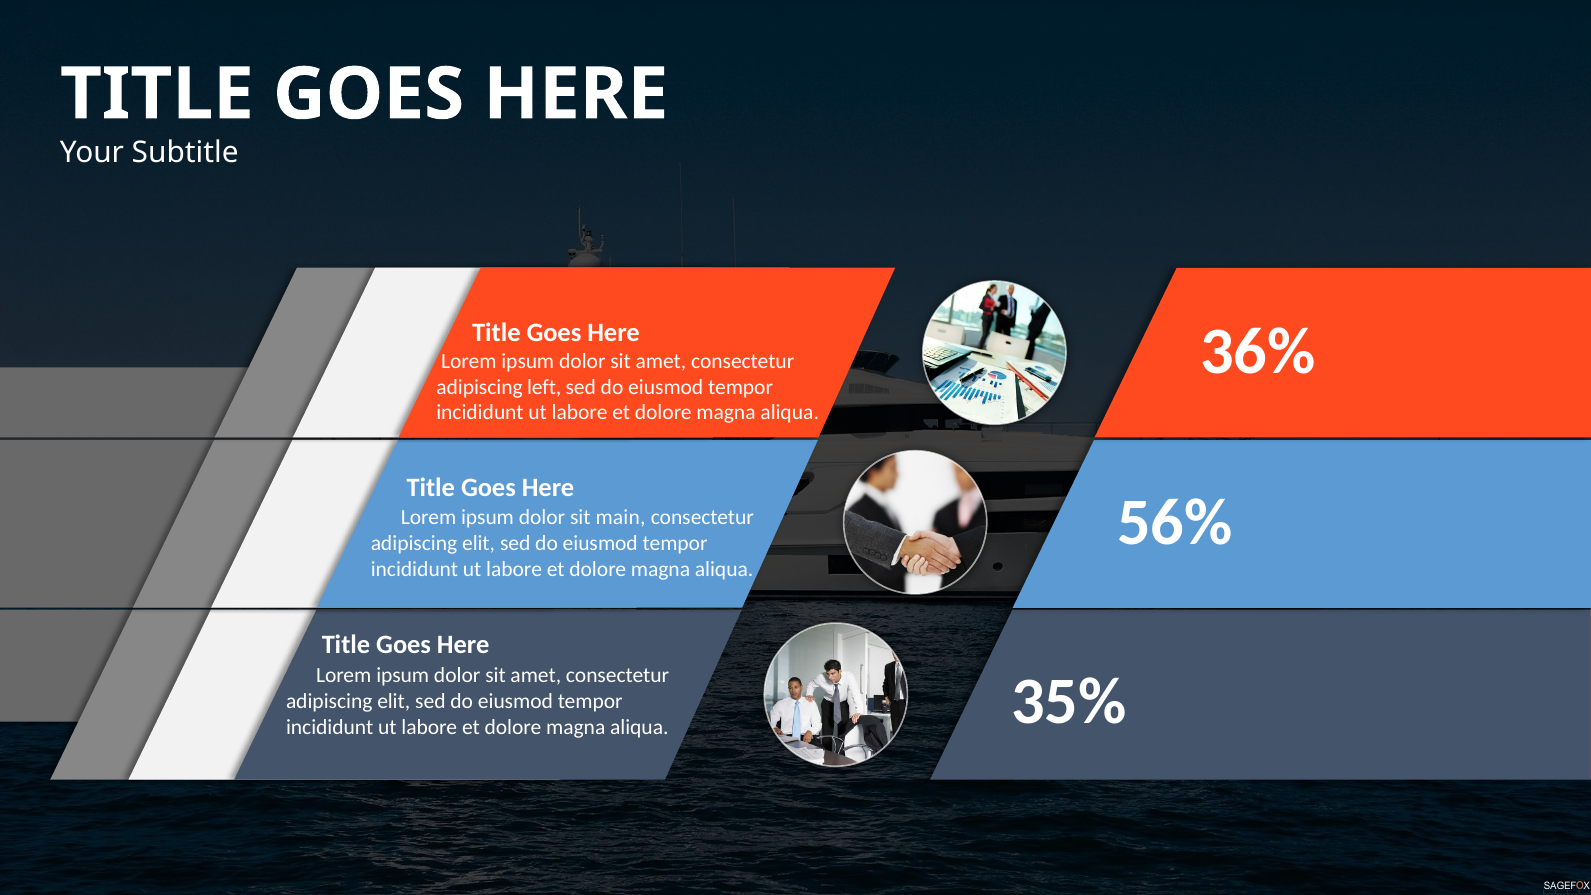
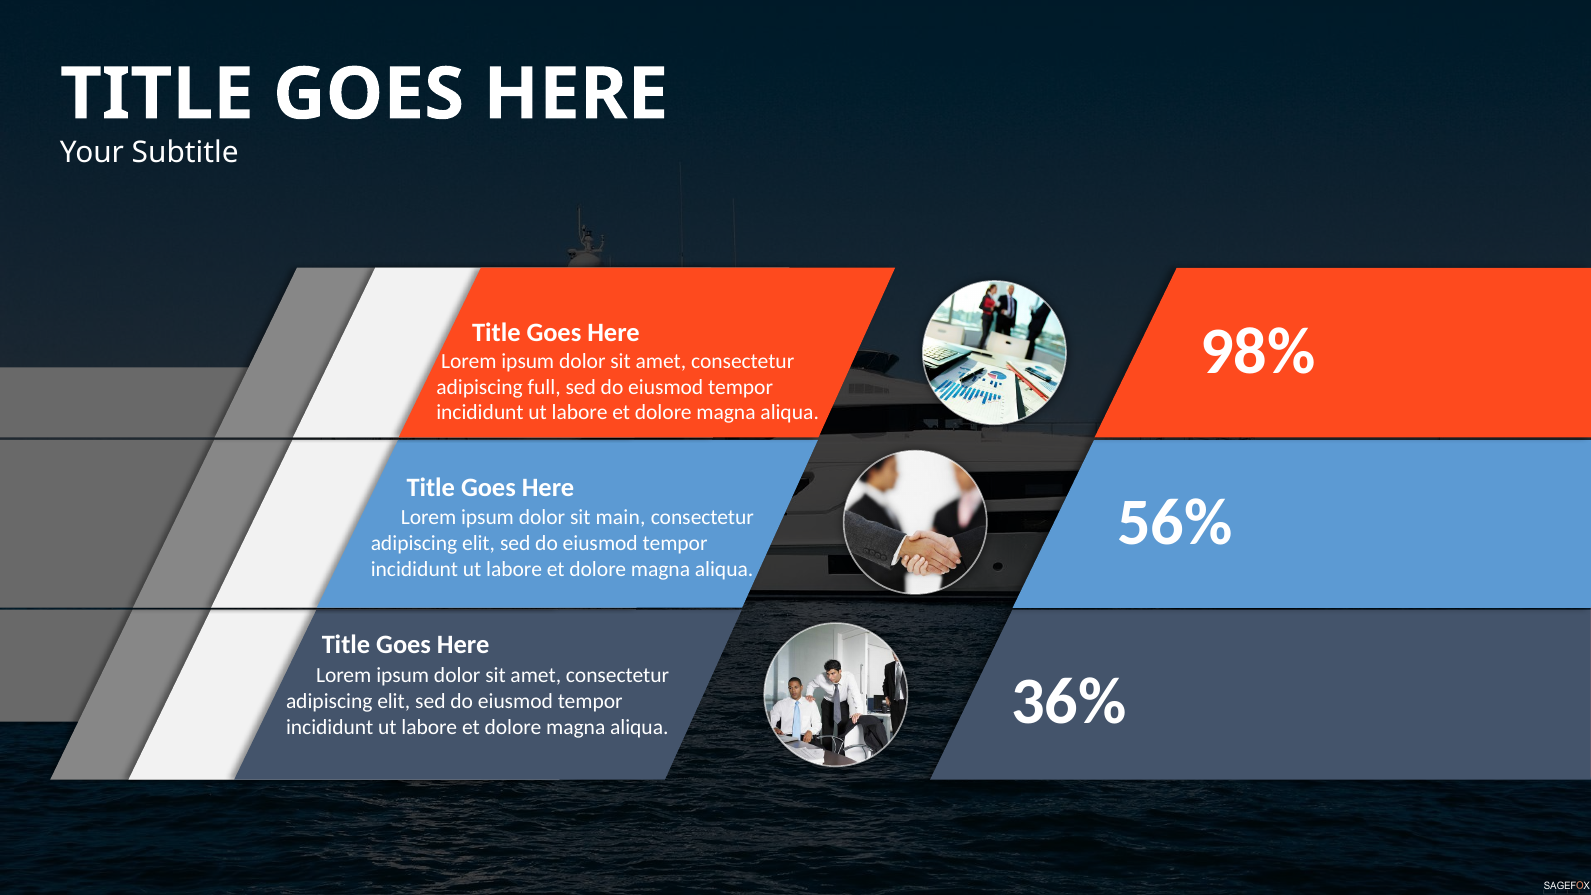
36%: 36% -> 98% (1258, 352)
left: left -> full (544, 387)
35%: 35% -> 36% (1069, 702)
